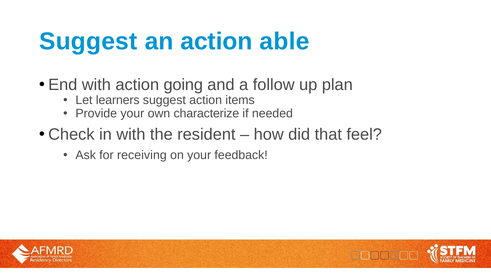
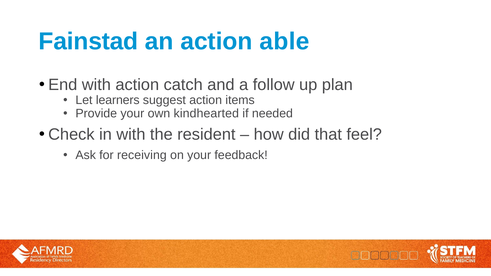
Suggest: Suggest -> Fainstad (88, 41)
going: going -> catch (183, 85)
characterize: characterize -> kindhearted (206, 114)
